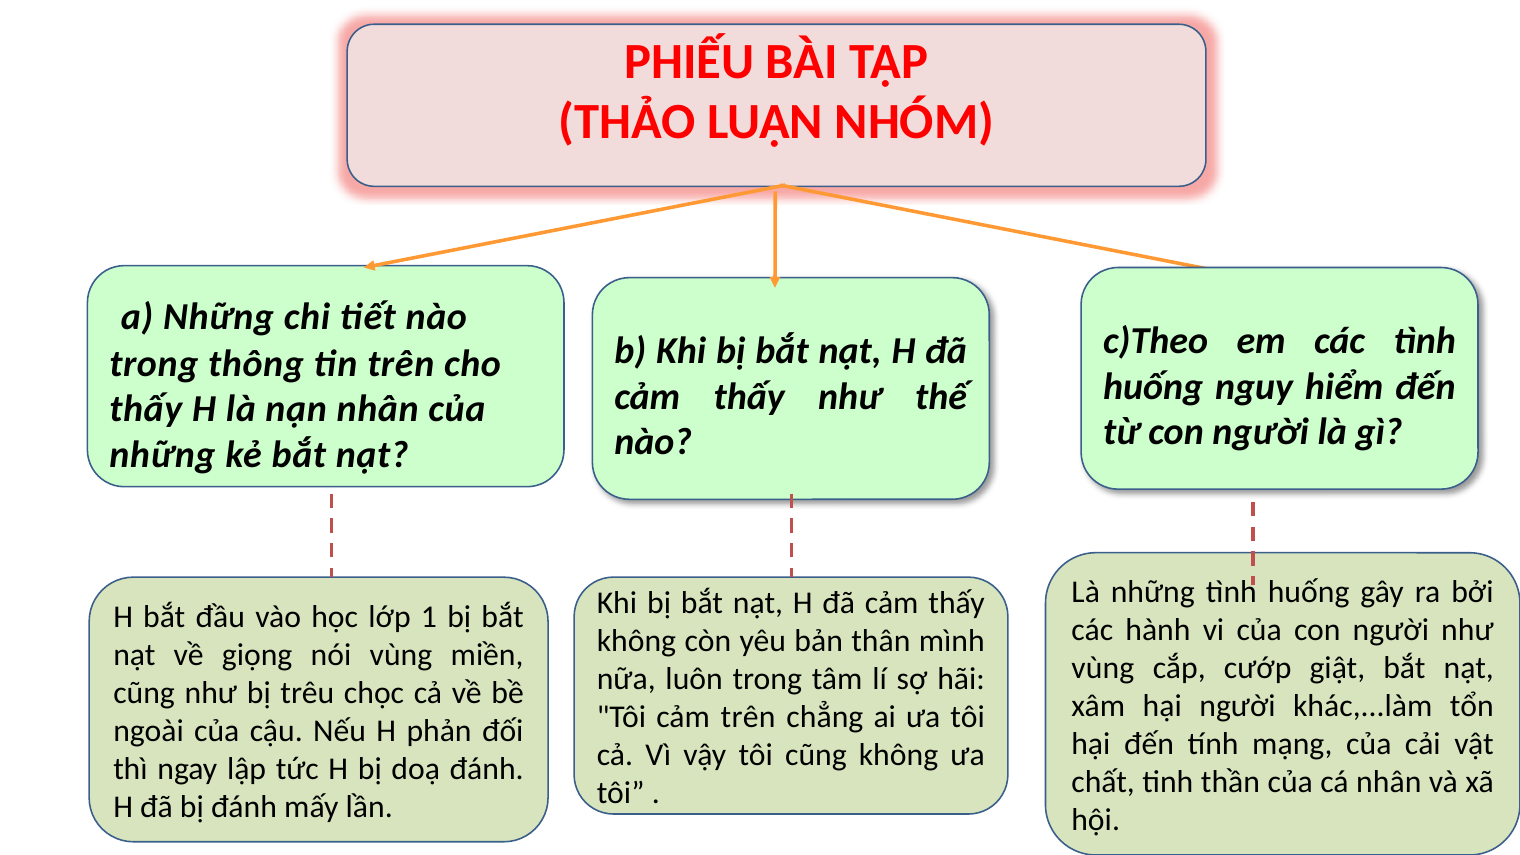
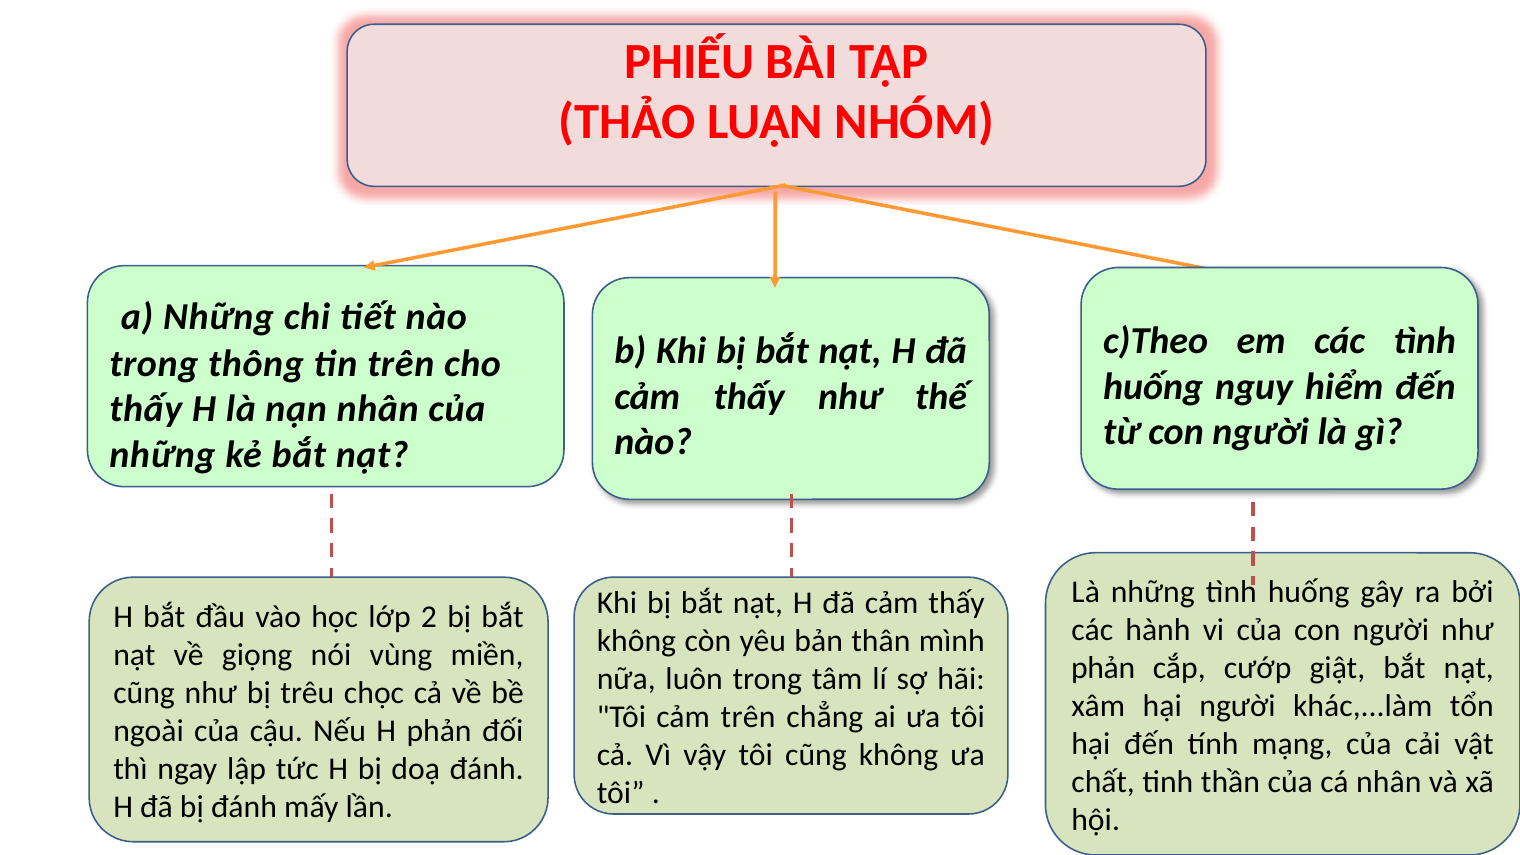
1: 1 -> 2 (429, 617)
vùng: vùng -> phản (1103, 668)
